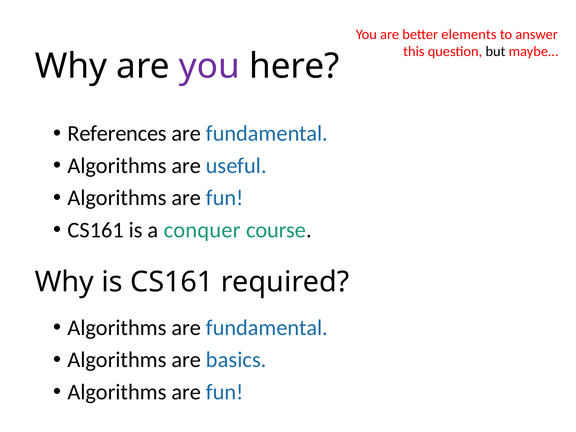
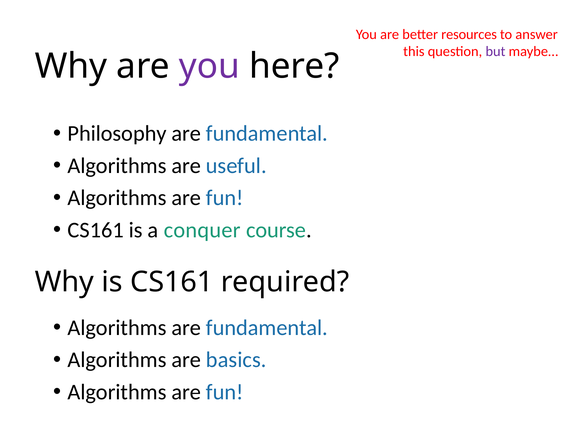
elements: elements -> resources (469, 34)
but colour: black -> purple (495, 52)
References: References -> Philosophy (117, 134)
